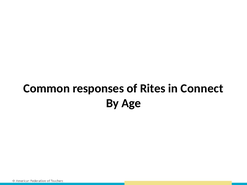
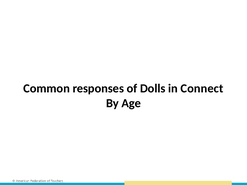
Rites: Rites -> Dolls (153, 89)
